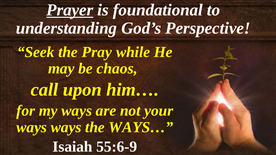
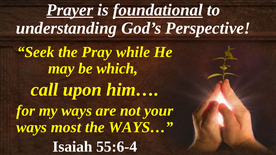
foundational underline: none -> present (158, 10)
chaos: chaos -> which (117, 69)
ways ways: ways -> most (66, 127)
55:6-9: 55:6-9 -> 55:6-4 (117, 147)
